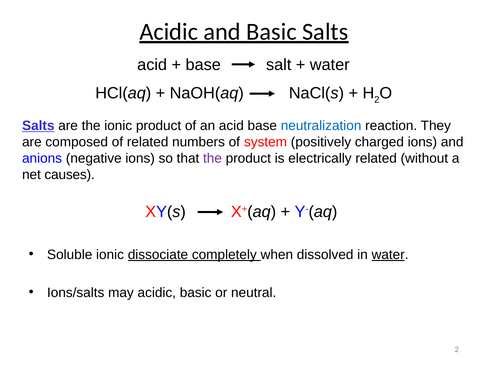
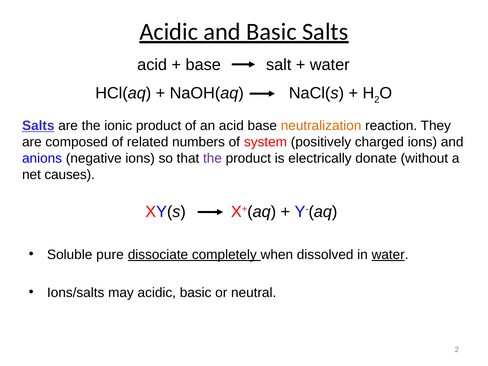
neutralization colour: blue -> orange (321, 126)
electrically related: related -> donate (376, 158)
Soluble ionic: ionic -> pure (110, 255)
